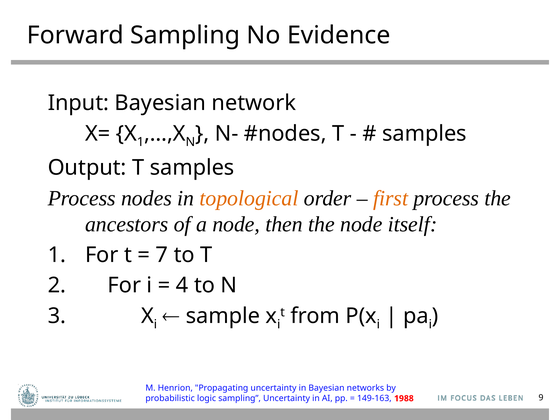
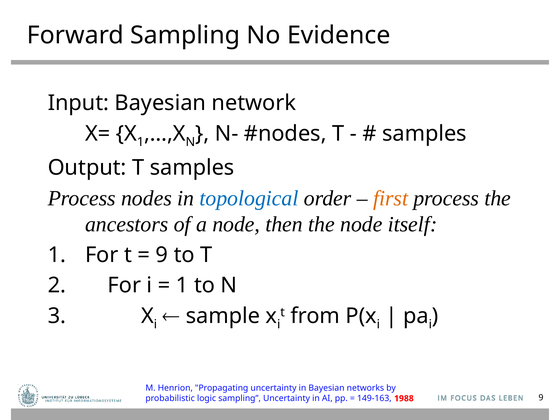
topological colour: orange -> blue (249, 198)
7: 7 -> 9 (162, 255)
4: 4 -> 1 (182, 285)
